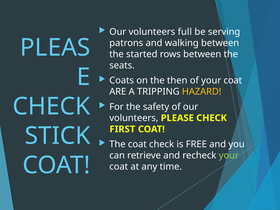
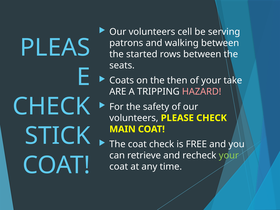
full: full -> cell (185, 32)
of your coat: coat -> take (233, 80)
HAZARD colour: yellow -> pink (202, 92)
FIRST: FIRST -> MAIN (122, 129)
